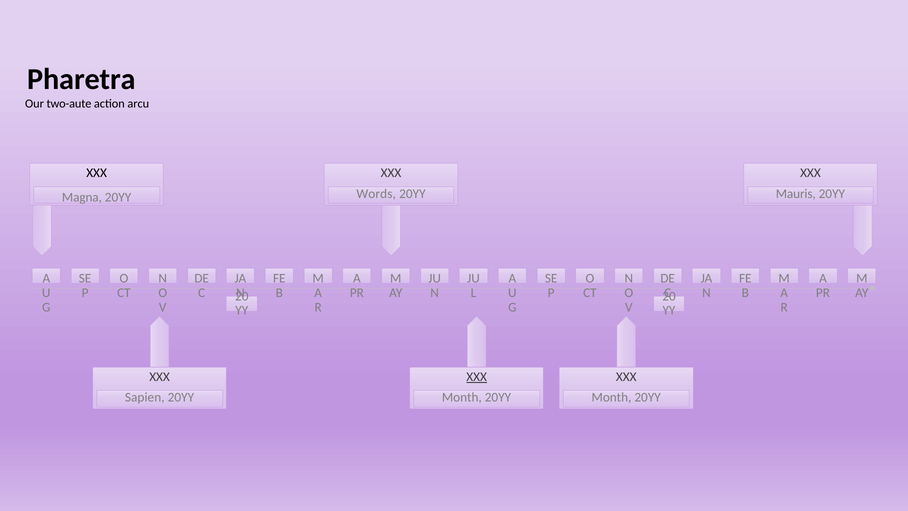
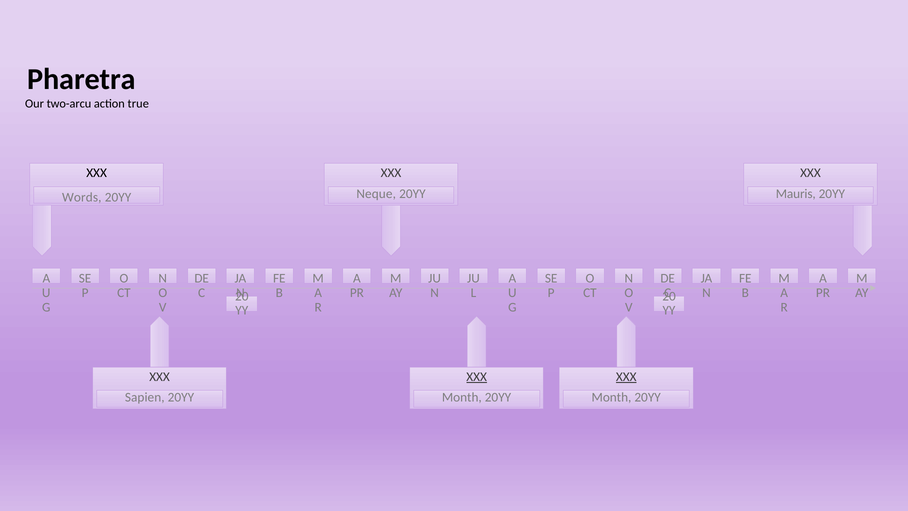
two-aute: two-aute -> two-arcu (69, 104)
arcu: arcu -> true (138, 104)
Words: Words -> Neque (376, 194)
Magna: Magna -> Words (82, 197)
XXX underline: none -> present (626, 377)
